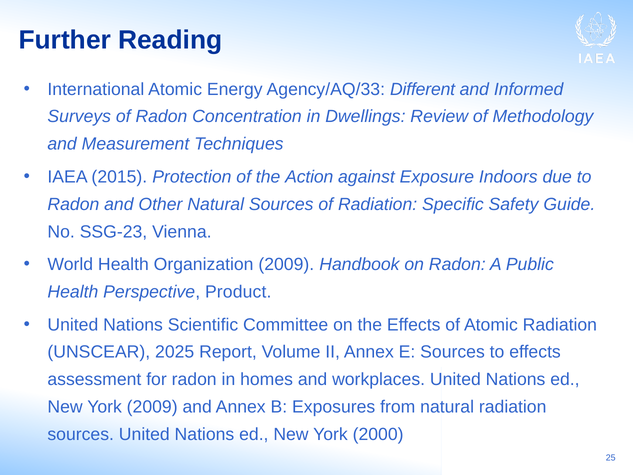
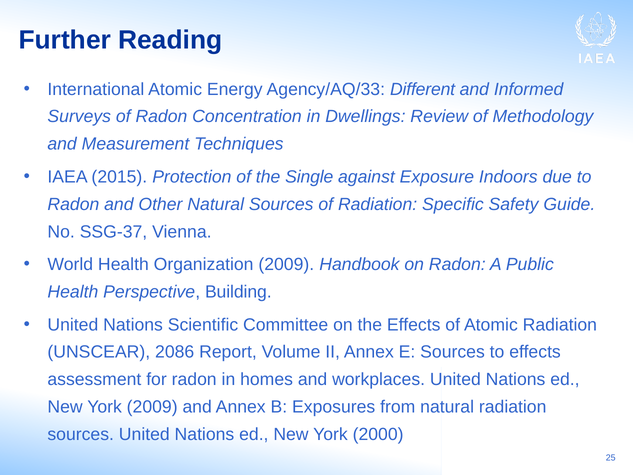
Action: Action -> Single (309, 177)
SSG-23: SSG-23 -> SSG-37 (113, 232)
Product: Product -> Building (238, 292)
2025: 2025 -> 2086 (175, 352)
